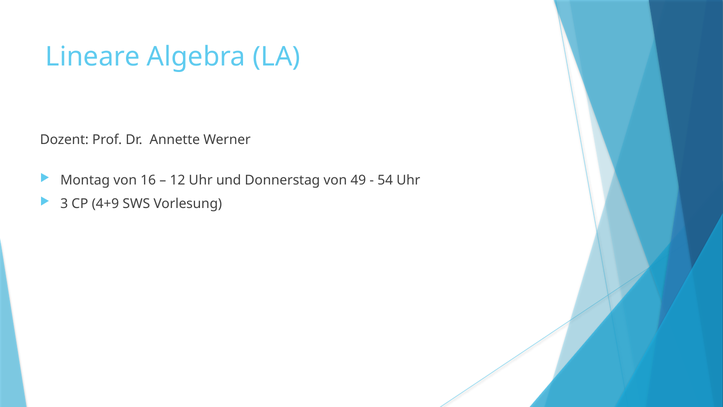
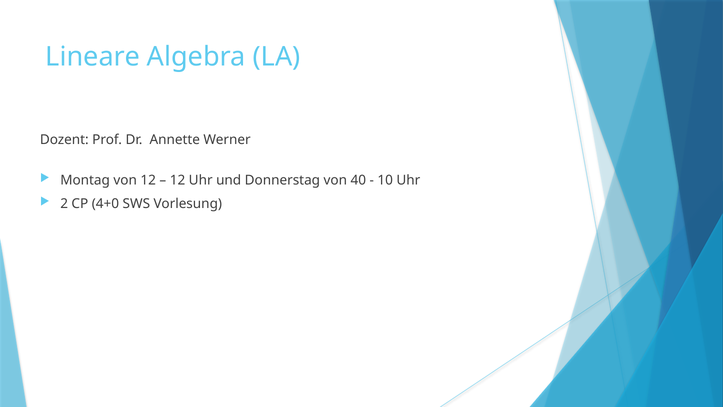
von 16: 16 -> 12 (148, 180)
49: 49 -> 40 (358, 180)
54: 54 -> 10 (385, 180)
3: 3 -> 2 (64, 204)
4+9: 4+9 -> 4+0 (105, 204)
